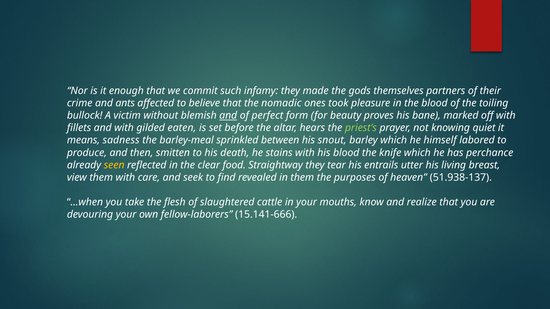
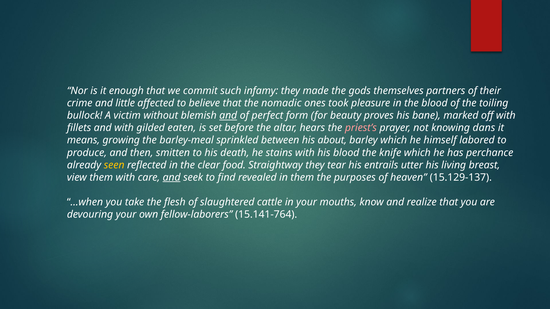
ants: ants -> little (125, 103)
priest’s colour: light green -> pink (361, 128)
quiet: quiet -> dans (484, 128)
sadness: sadness -> growing (121, 140)
snout: snout -> about (332, 140)
and underline: none -> present (172, 178)
51.938-137: 51.938-137 -> 15.129-137 (461, 178)
15.141-666: 15.141-666 -> 15.141-764 (266, 215)
